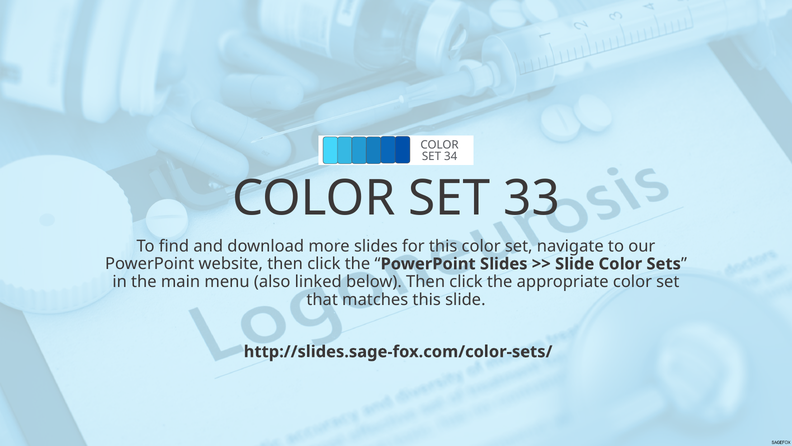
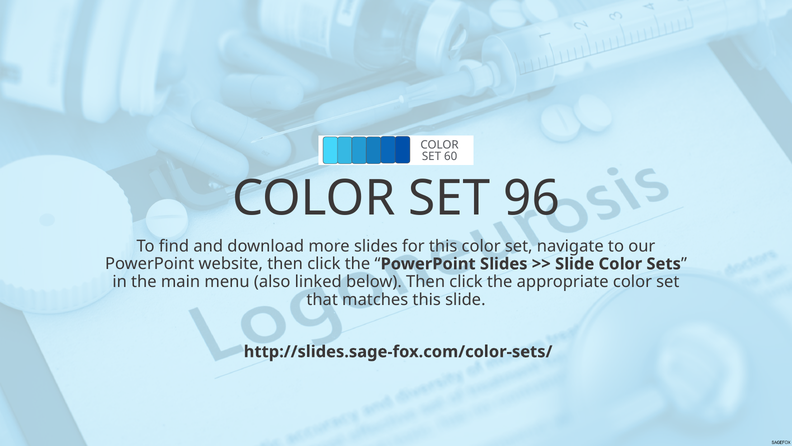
34: 34 -> 60 (451, 156)
33: 33 -> 96 (532, 198)
